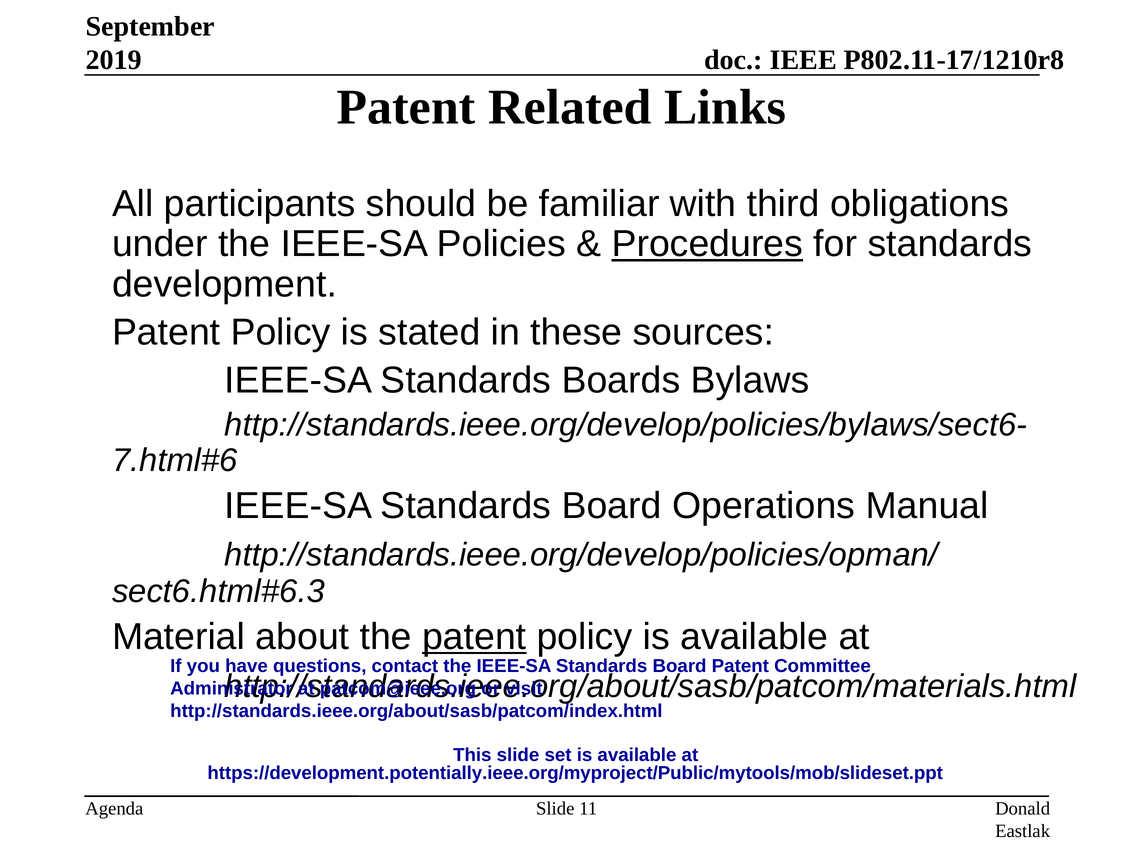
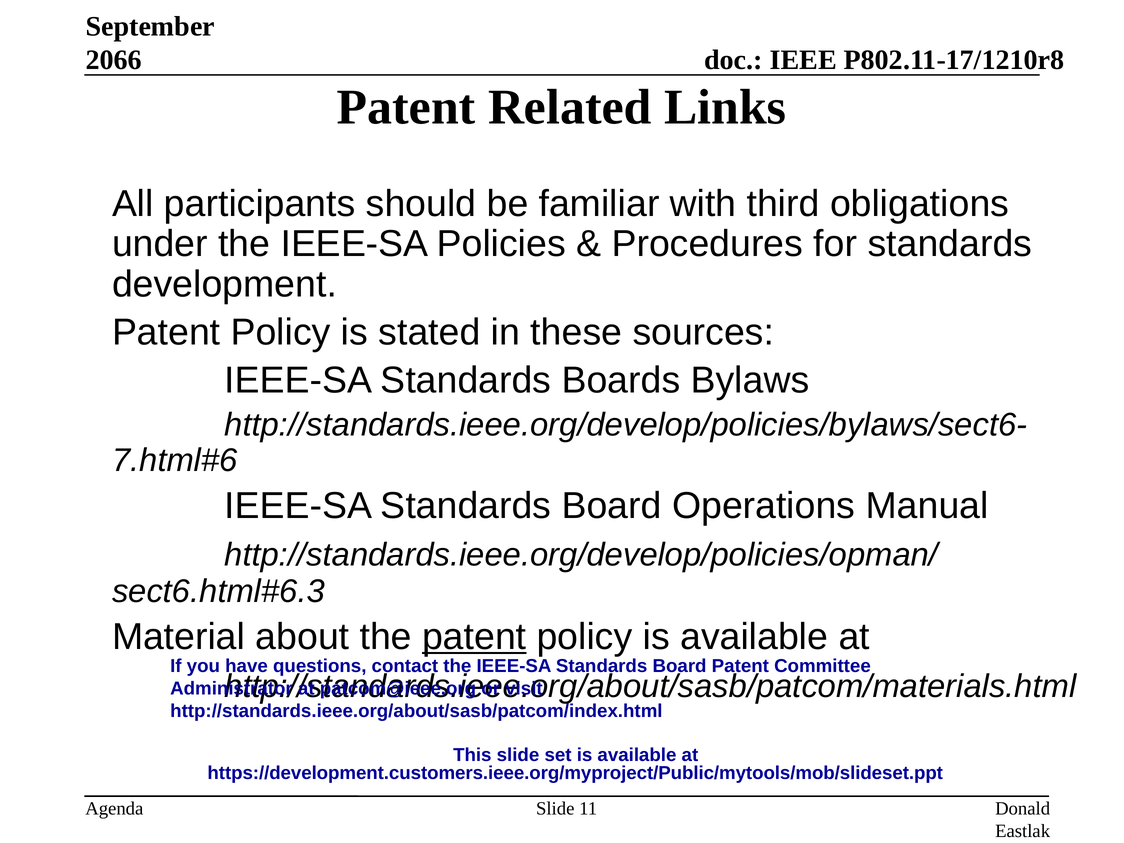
2019: 2019 -> 2066 (114, 60)
Procedures underline: present -> none (707, 244)
https://development.potentially.ieee.org/myproject/Public/mytools/mob/slideset.ppt: https://development.potentially.ieee.org/myproject/Public/mytools/mob/slideset.ppt -> https://development.customers.ieee.org/myproject/Public/mytools/mob/slideset.ppt (575, 773)
